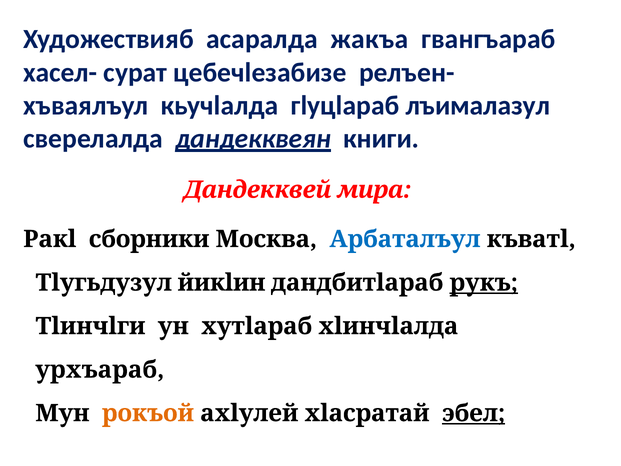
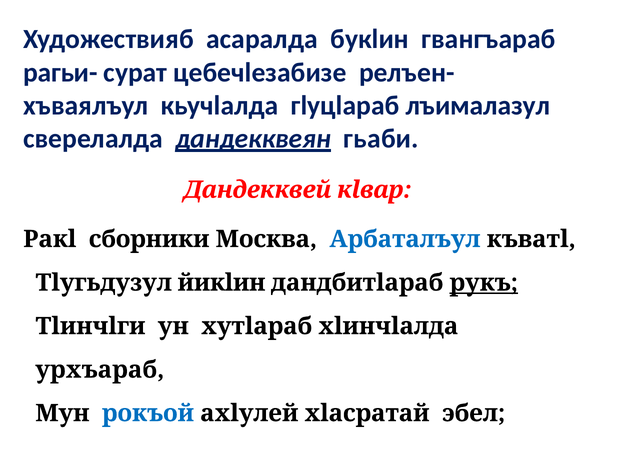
жакъа: жакъа -> букlин (370, 39)
хасел-: хасел- -> рагьи- (60, 72)
книги: книги -> гьаби (381, 139)
мира: мира -> кlвар (375, 190)
рокъой colour: orange -> blue (148, 413)
эбел underline: present -> none (474, 413)
